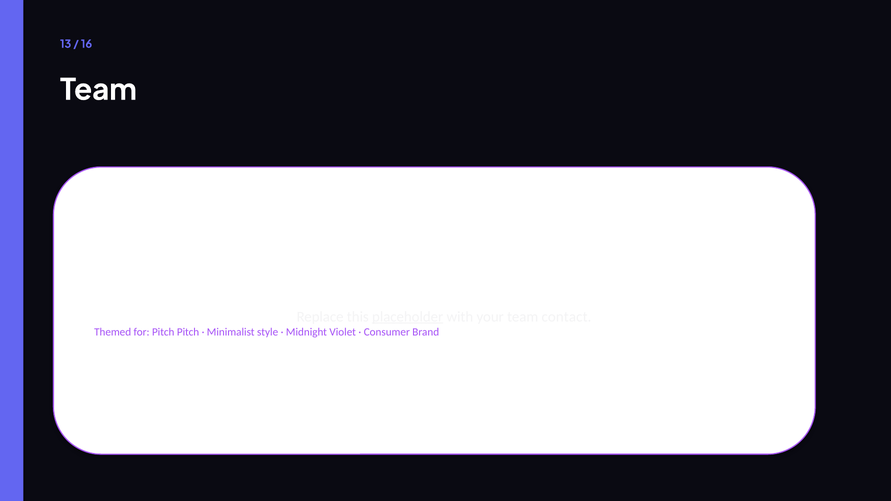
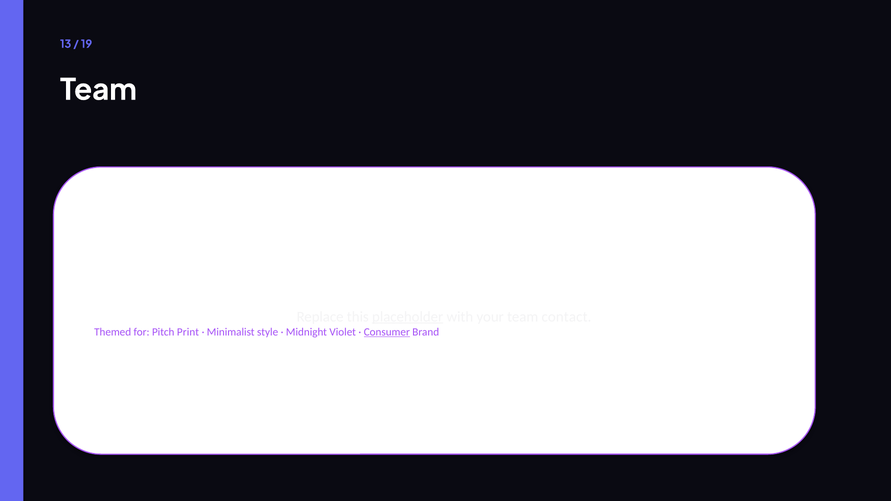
16: 16 -> 19 (86, 44)
Pitch Pitch: Pitch -> Print (188, 332)
Consumer underline: none -> present (387, 332)
